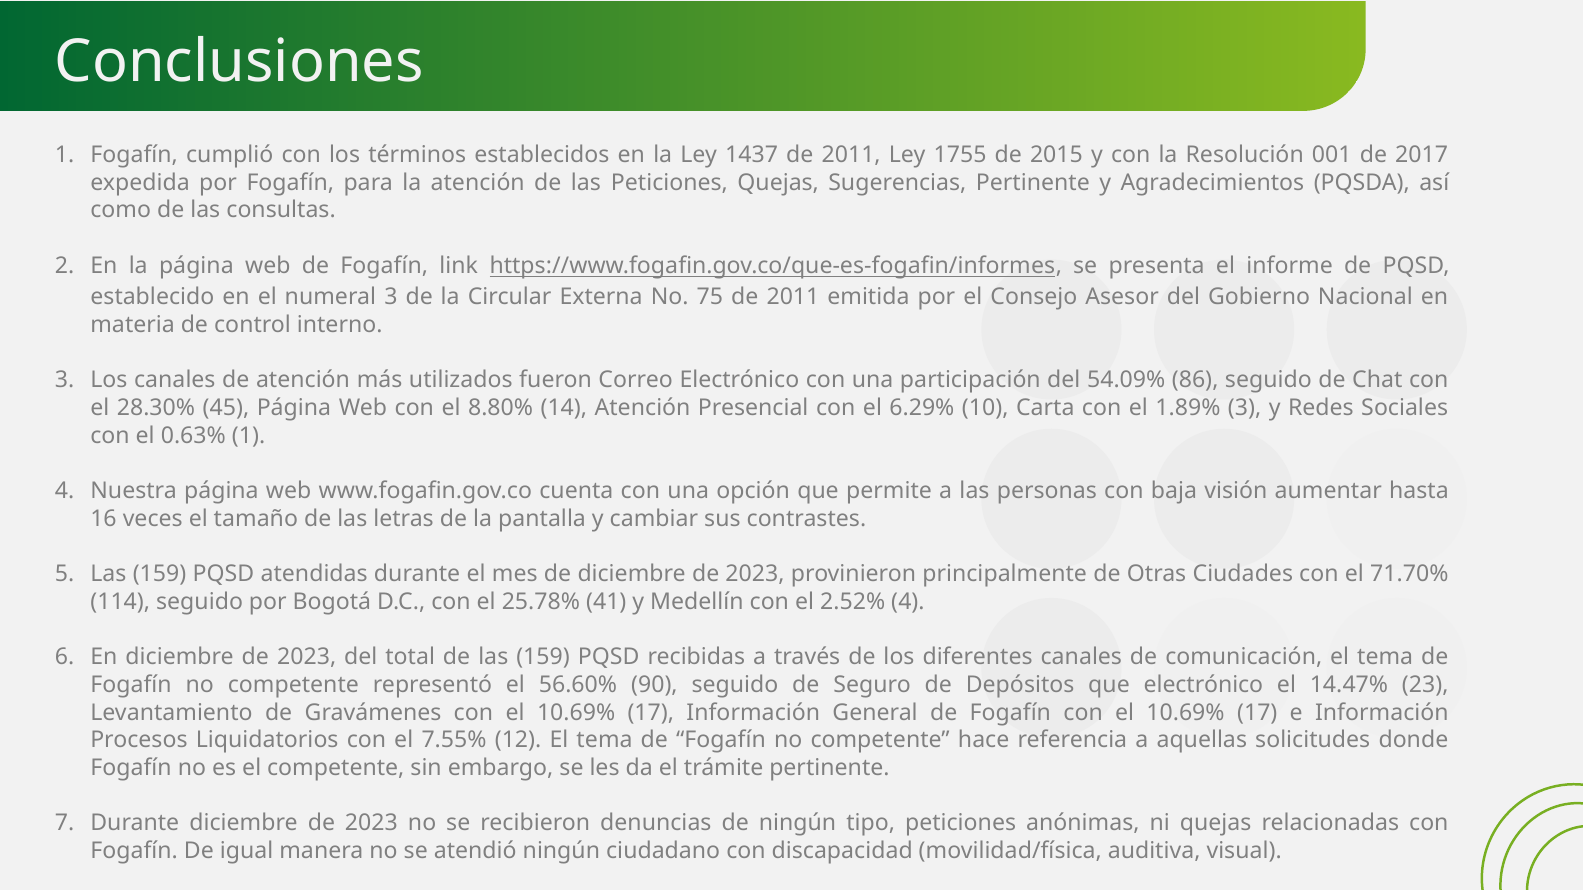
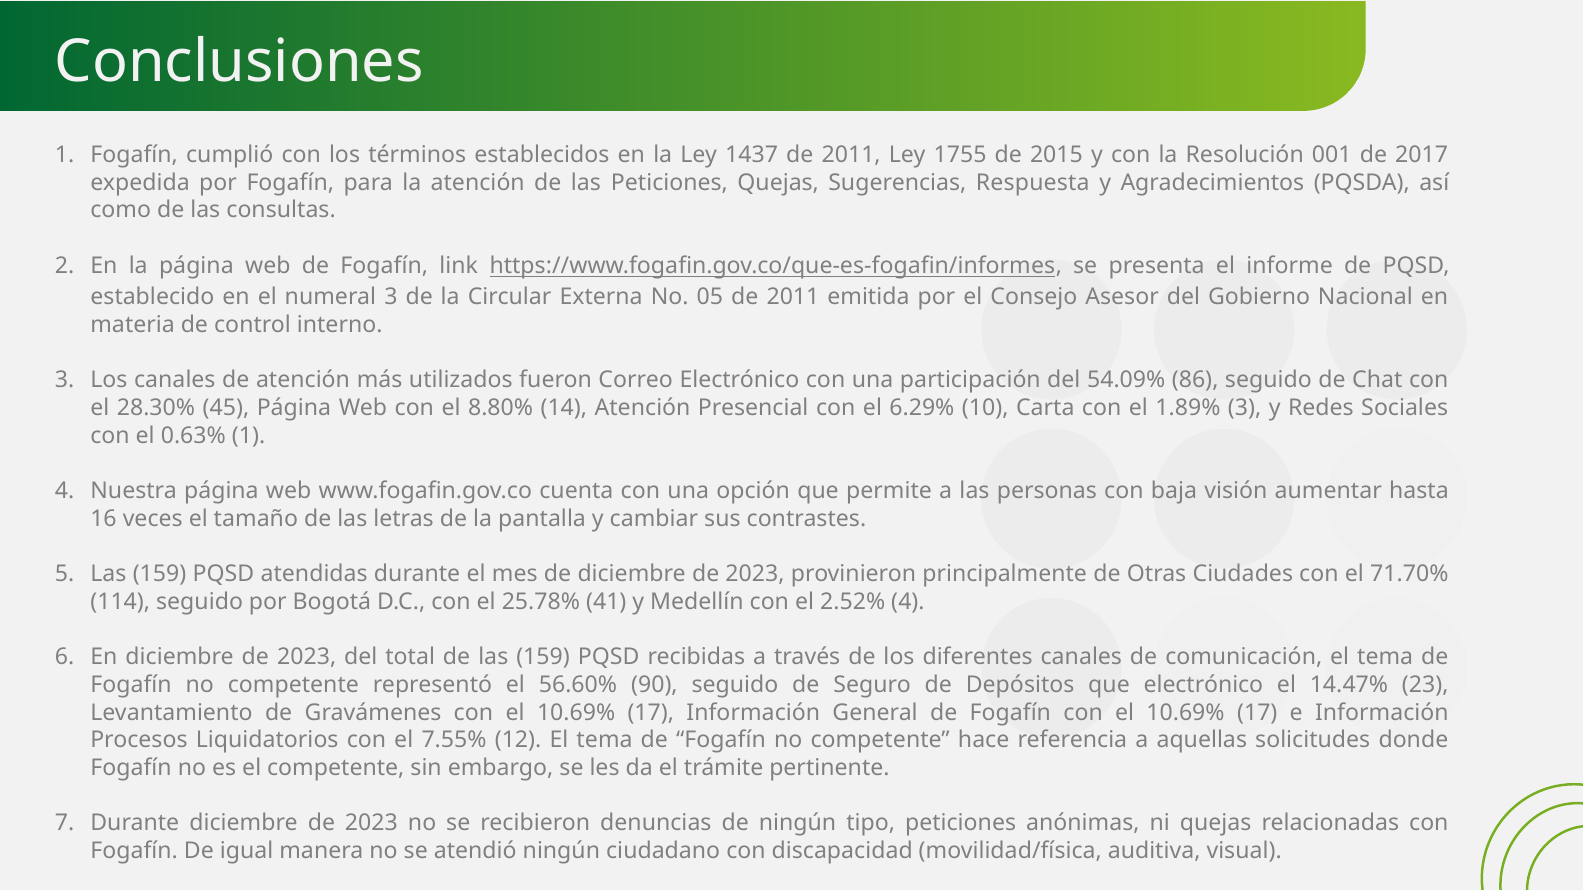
Sugerencias Pertinente: Pertinente -> Respuesta (1033, 182)
75: 75 -> 05 (710, 297)
